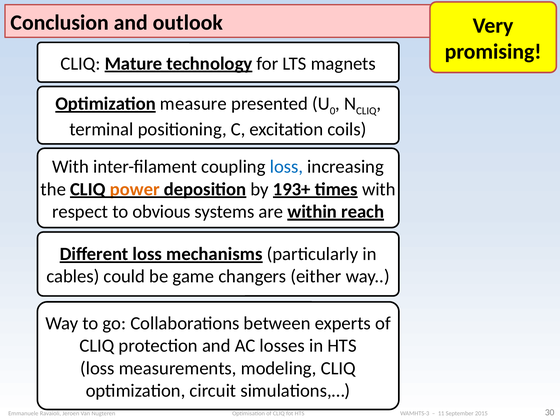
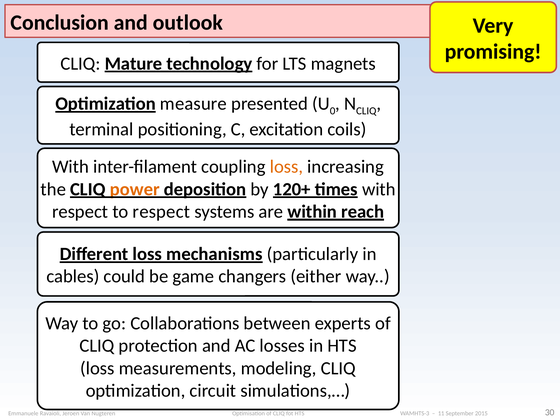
loss colour: blue -> orange (286, 167)
193+: 193+ -> 120+ (292, 189)
to obvious: obvious -> respect (161, 212)
